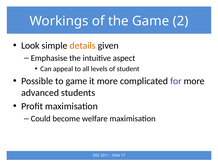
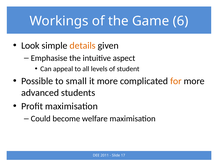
2: 2 -> 6 (181, 21)
to game: game -> small (76, 81)
for colour: purple -> orange (176, 81)
